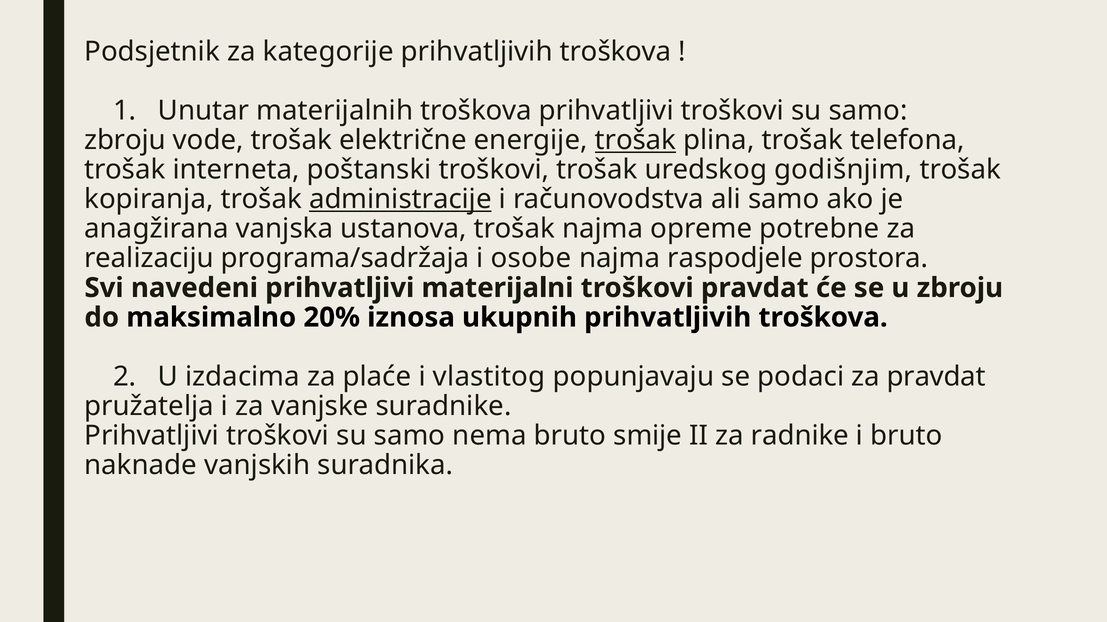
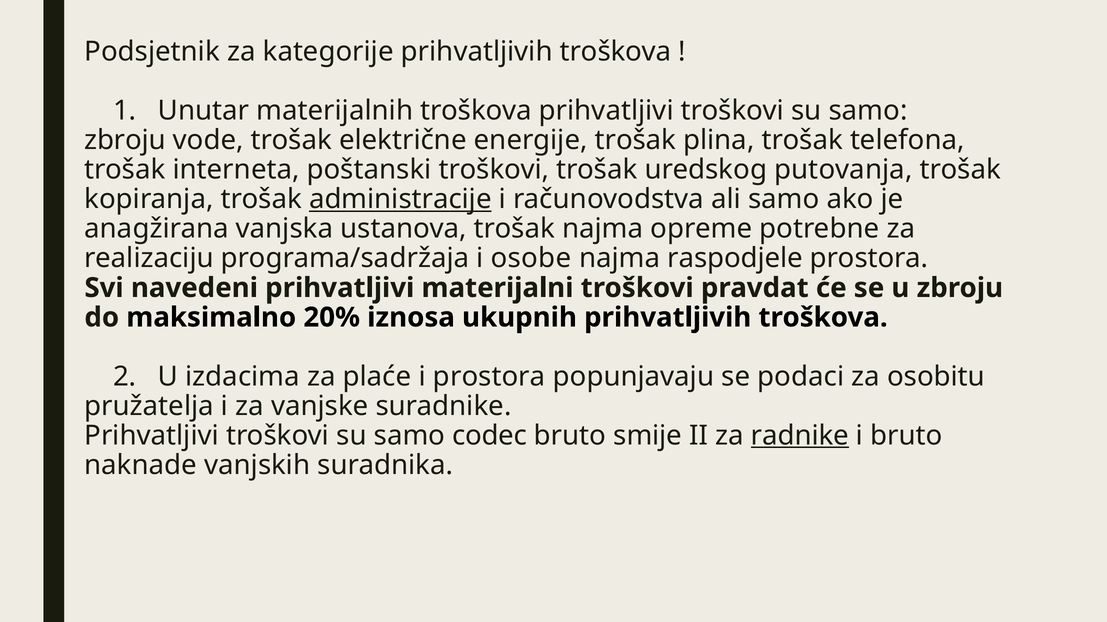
trošak underline: present -> none (635, 140)
godišnjim: godišnjim -> putovanja (843, 170)
i vlastitog: vlastitog -> prostora (489, 377)
za pravdat: pravdat -> osobitu (936, 377)
nema: nema -> codec (490, 436)
radnike underline: none -> present (800, 436)
